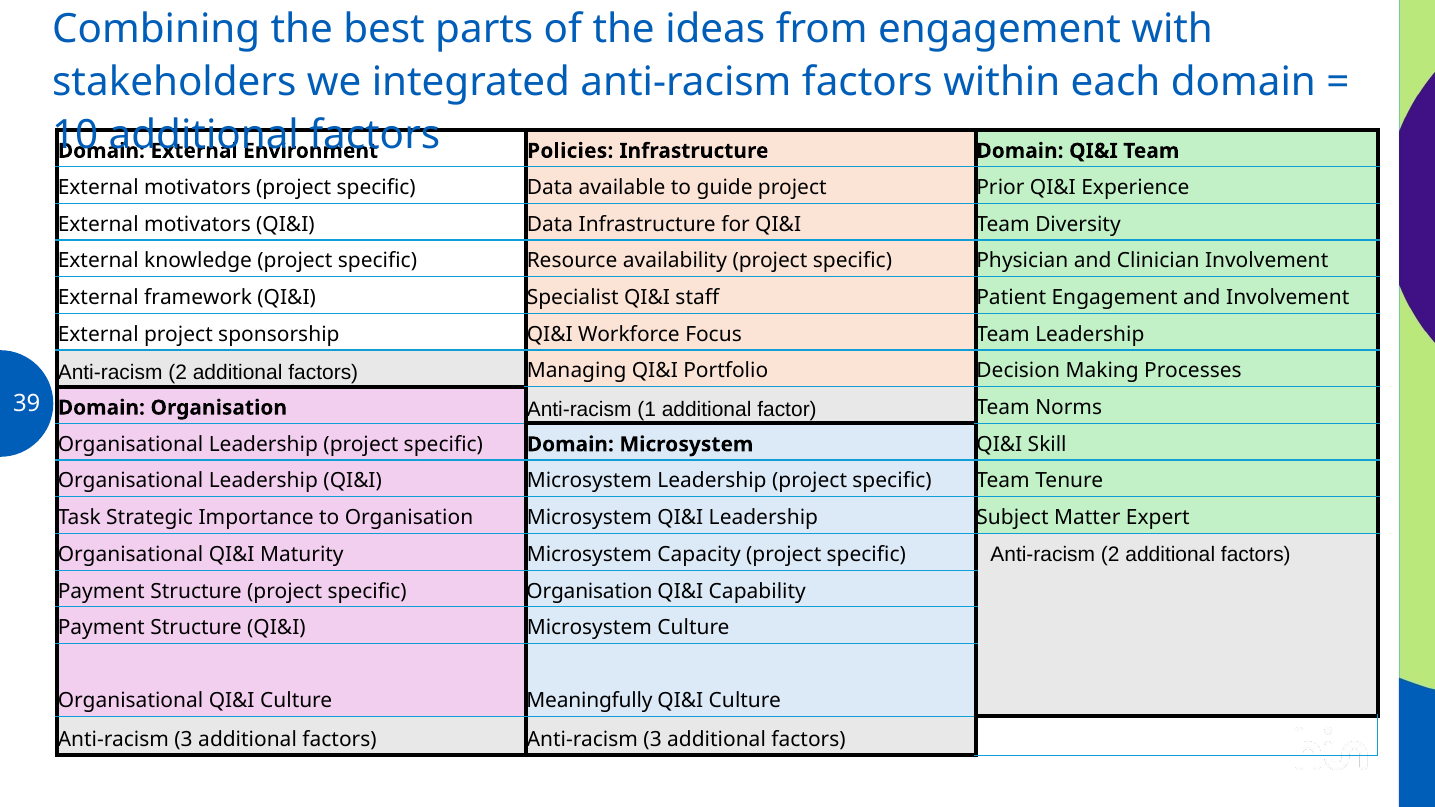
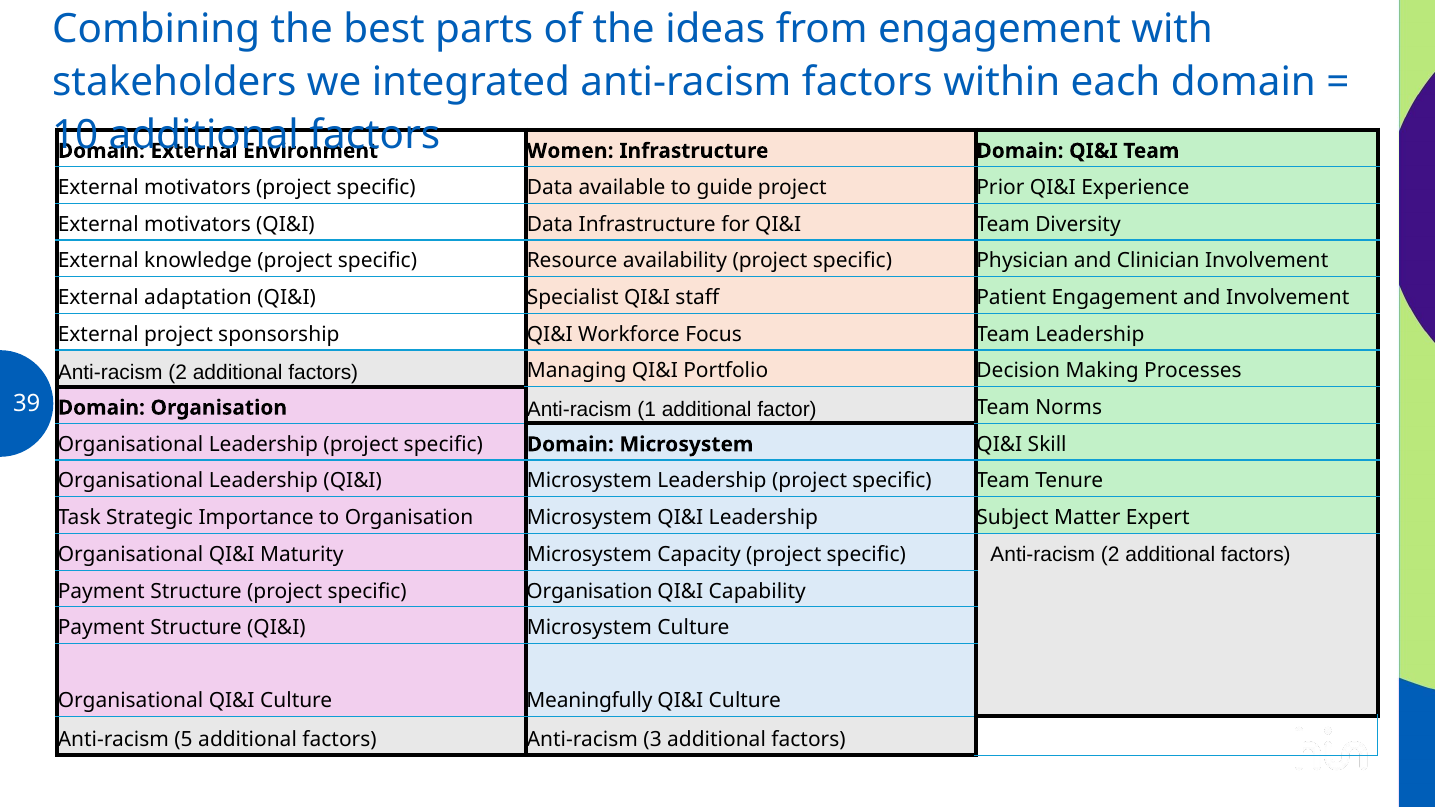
Policies: Policies -> Women (570, 151)
framework: framework -> adaptation (198, 298)
3: 3 -> 5 (184, 740)
